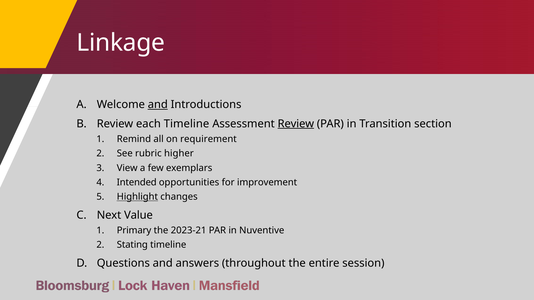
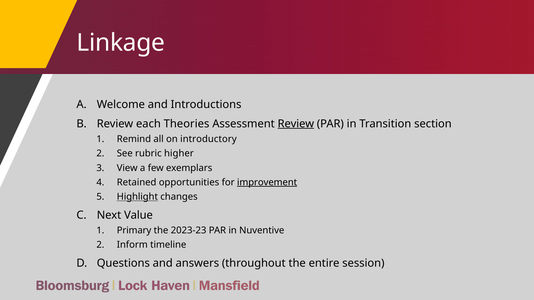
and underline: present -> none (158, 105)
each Timeline: Timeline -> Theories (187, 124)
requirement: requirement -> introductory (208, 139)
Intended: Intended -> Retained (137, 183)
improvement underline: none -> present (267, 183)
2023-21: 2023-21 -> 2023-23 (189, 231)
Stating: Stating -> Inform (132, 245)
